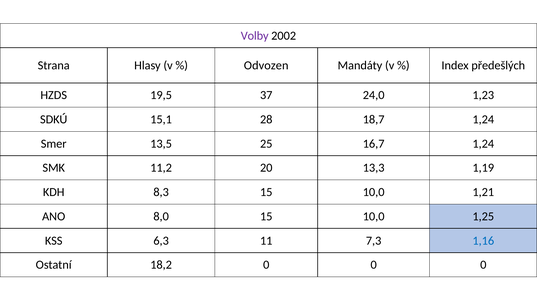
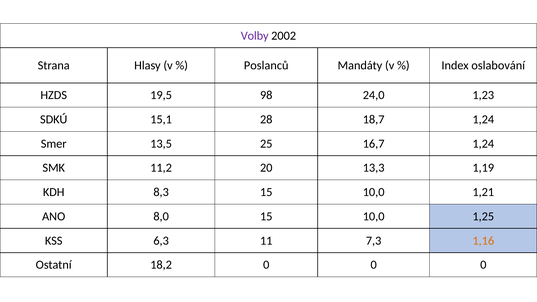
Odvozen: Odvozen -> Poslanců (266, 65)
předešlých: předešlých -> oslabování (498, 65)
37: 37 -> 98 (266, 95)
1,16 colour: blue -> orange (483, 241)
